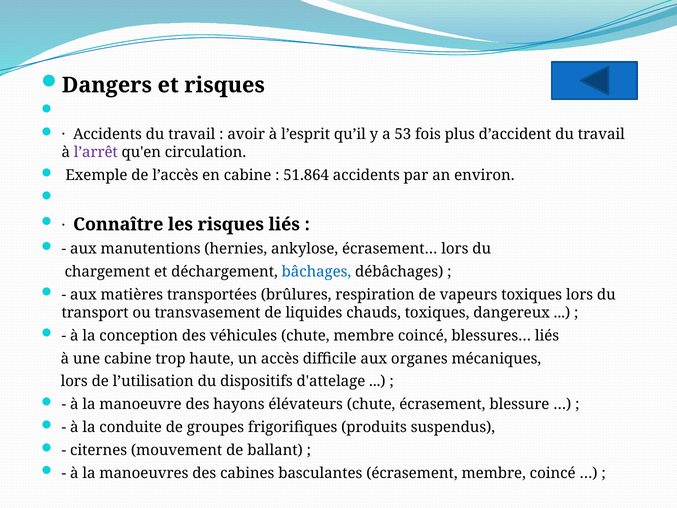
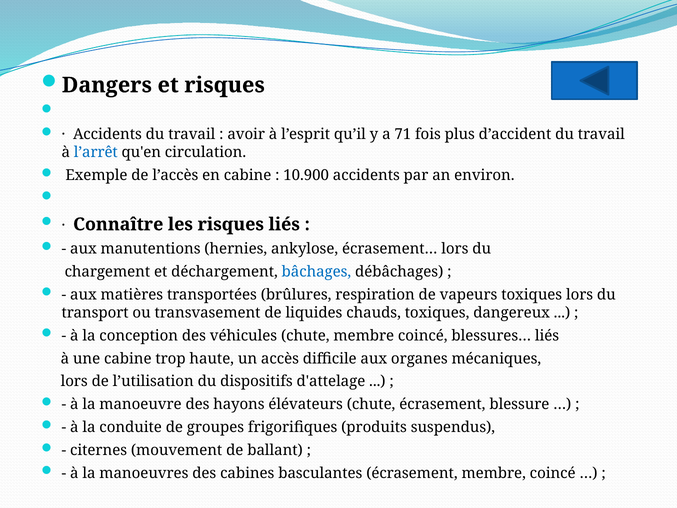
53: 53 -> 71 (403, 134)
l’arrêt colour: purple -> blue (96, 152)
51.864: 51.864 -> 10.900 (306, 175)
